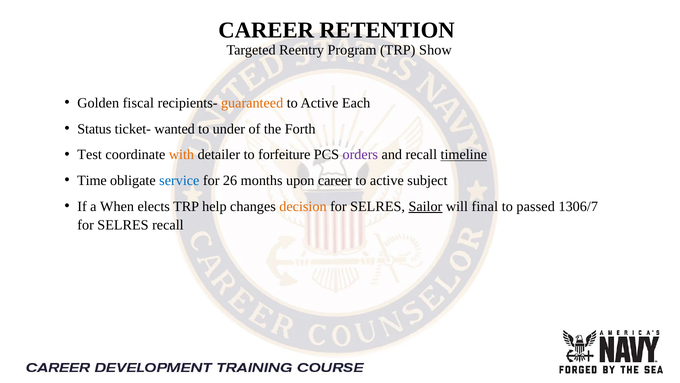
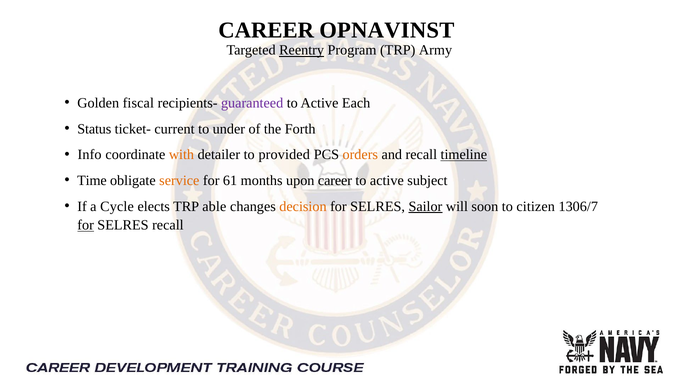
RETENTION: RETENTION -> OPNAVINST (387, 30)
Reentry underline: none -> present (302, 50)
Show: Show -> Army (436, 50)
guaranteed colour: orange -> purple (252, 103)
wanted: wanted -> current (175, 129)
Test: Test -> Info (90, 154)
forfeiture: forfeiture -> provided (284, 154)
orders colour: purple -> orange (360, 154)
service colour: blue -> orange (179, 180)
26: 26 -> 61 (230, 180)
When: When -> Cycle (117, 206)
help: help -> able (214, 206)
final: final -> soon (485, 206)
passed: passed -> citizen (536, 206)
for underline: none -> present (86, 225)
